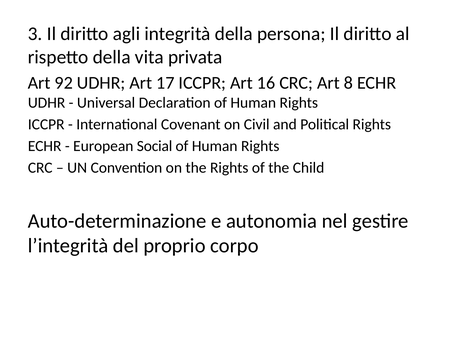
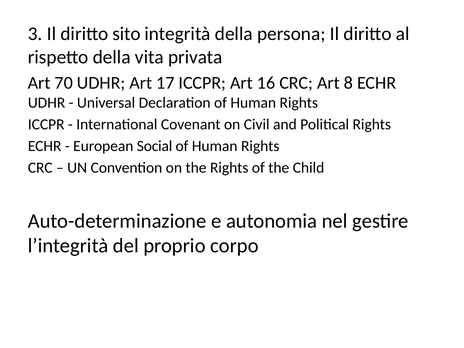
agli: agli -> sito (127, 34)
92: 92 -> 70 (64, 83)
